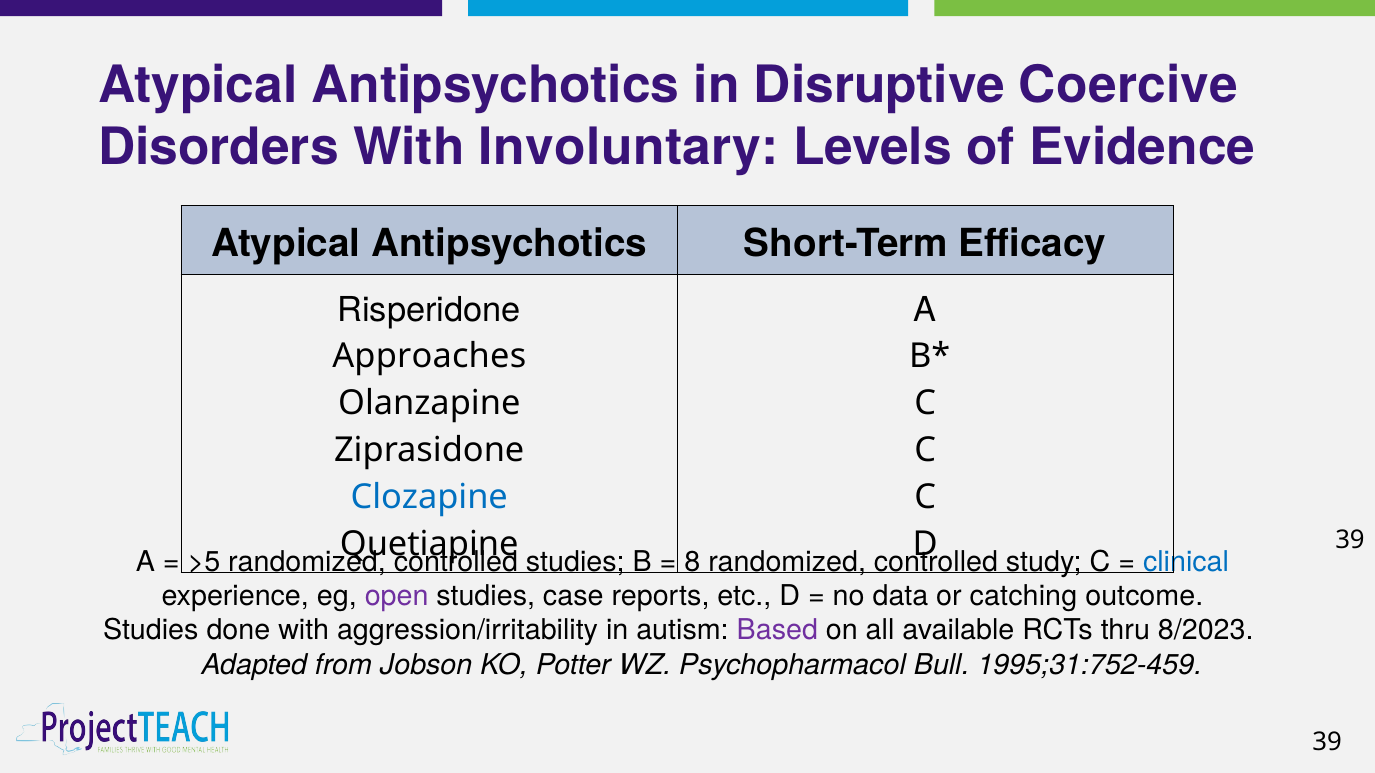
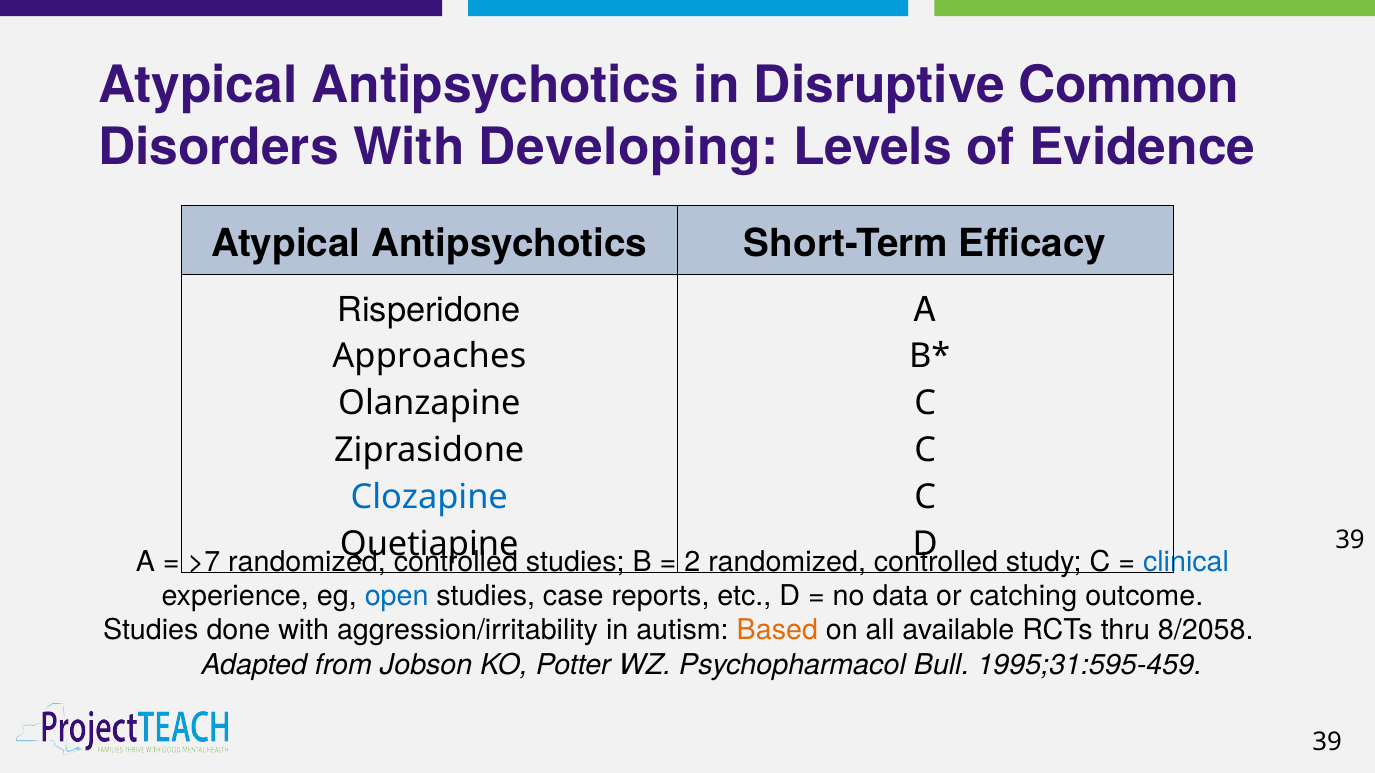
Coercive: Coercive -> Common (1129, 86)
Involuntary: Involuntary -> Developing (629, 147)
>5: >5 -> >7 (204, 562)
8: 8 -> 2 (692, 562)
open colour: purple -> blue (397, 596)
Based colour: purple -> orange (777, 631)
8/2023: 8/2023 -> 8/2058 (1206, 631)
1995;31:752-459: 1995;31:752-459 -> 1995;31:595-459 (1090, 665)
